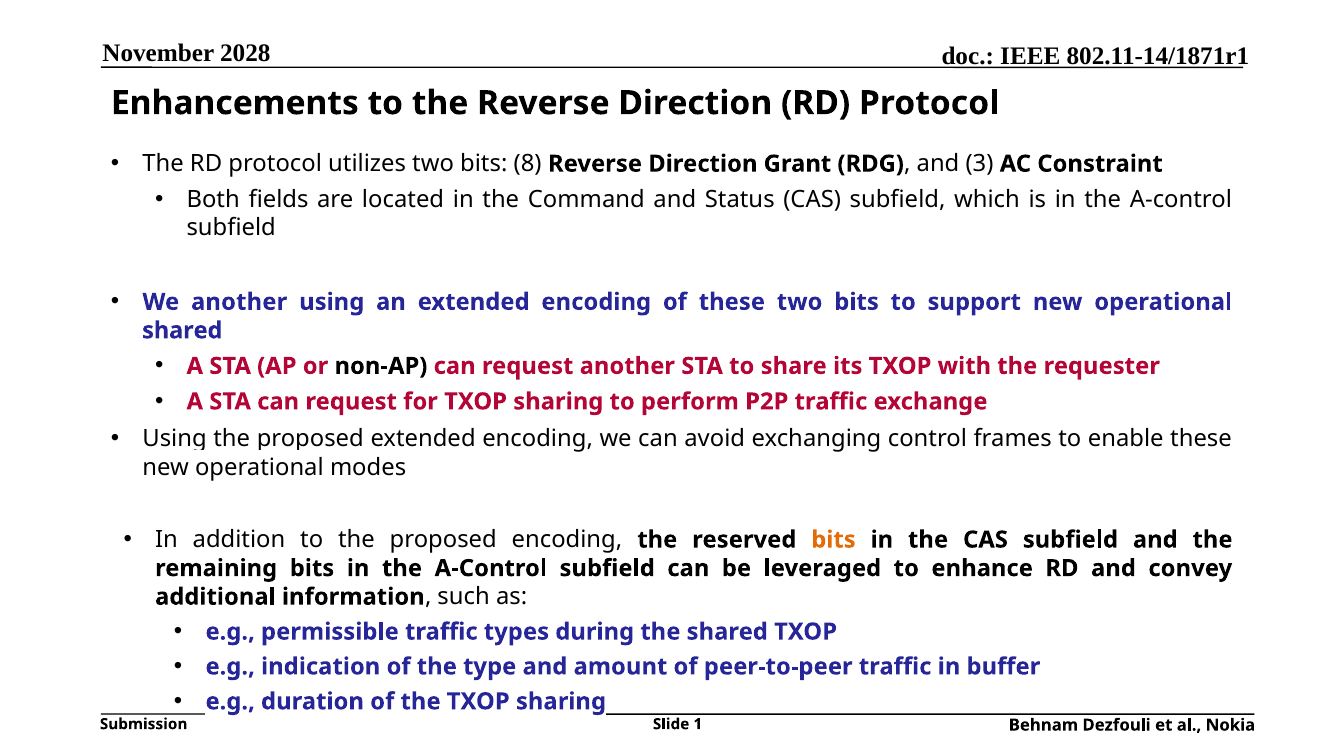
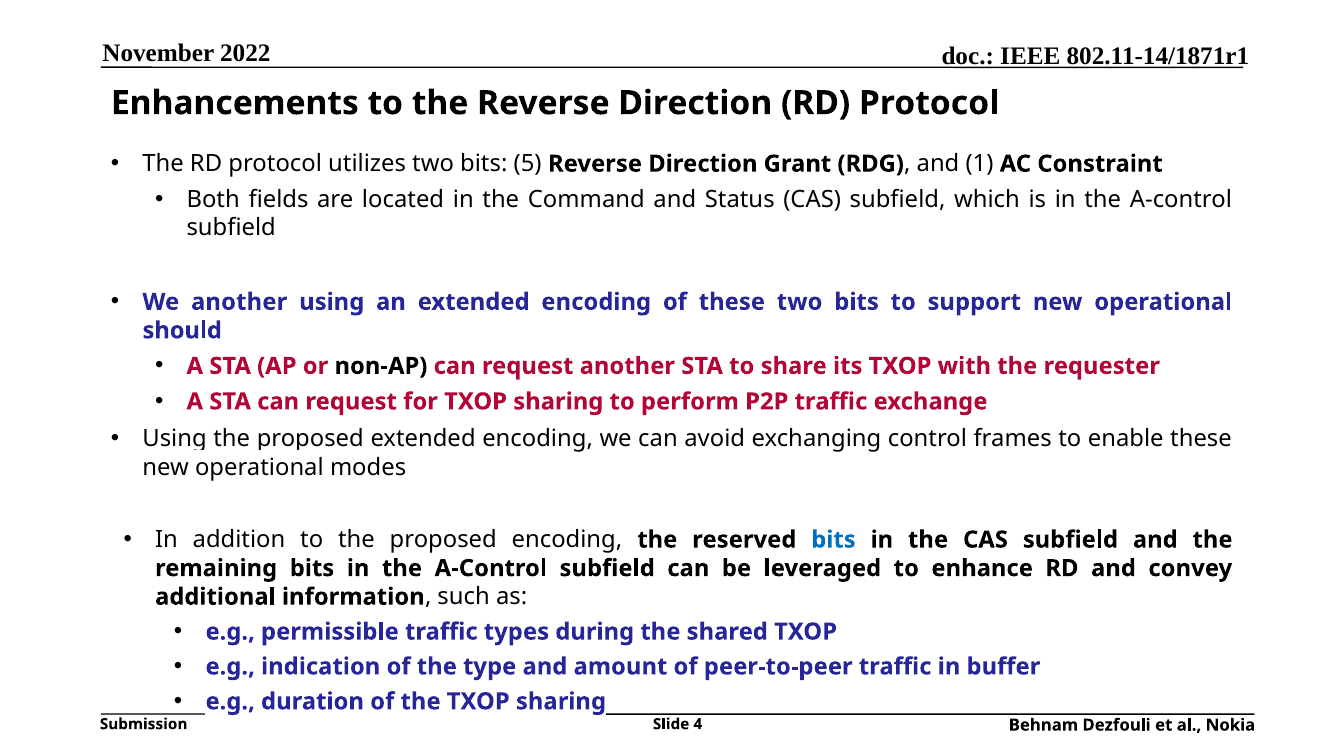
2028: 2028 -> 2022 (245, 53)
8: 8 -> 5 (528, 164)
3: 3 -> 1 (980, 164)
shared: shared -> should (182, 330)
bits colour: orange -> blue (833, 540)
1: 1 -> 4 (698, 724)
